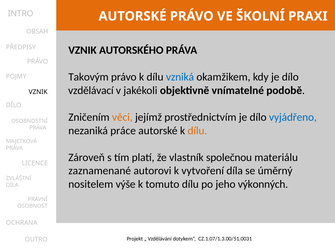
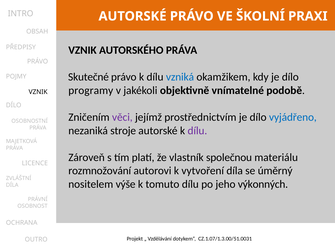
Takovým: Takovým -> Skutečné (88, 77)
vzdělávací: vzdělávací -> programy (91, 91)
věci colour: orange -> purple (122, 117)
práce: práce -> stroje (123, 131)
dílu colour: orange -> purple (197, 131)
zaznamenané: zaznamenané -> rozmnožování (100, 171)
